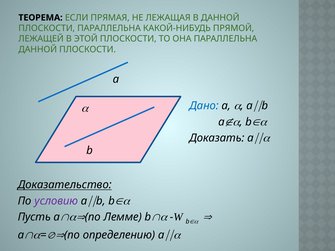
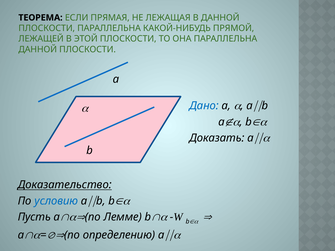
условию colour: purple -> blue (56, 201)
